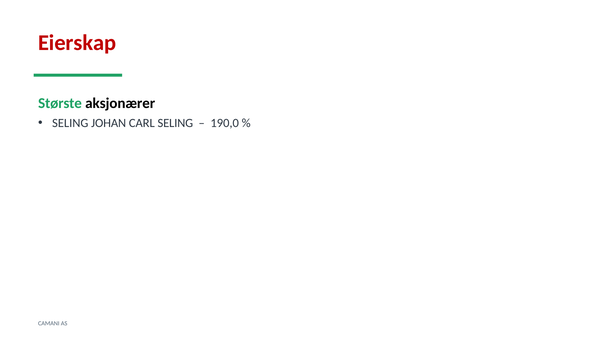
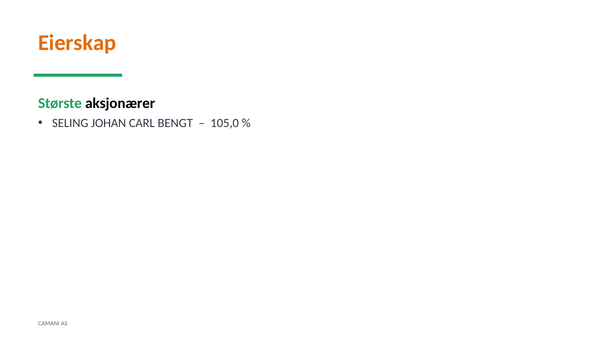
Eierskap colour: red -> orange (77, 43)
CARL SELING: SELING -> BENGT (175, 123)
190,0: 190,0 -> 105,0 (225, 123)
